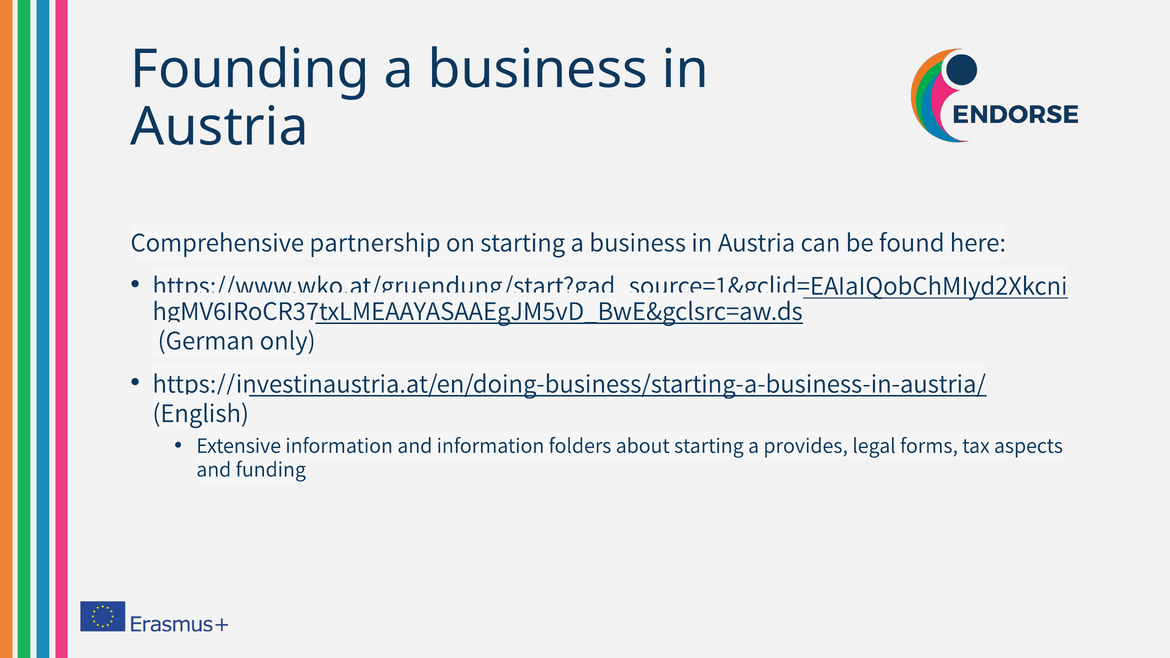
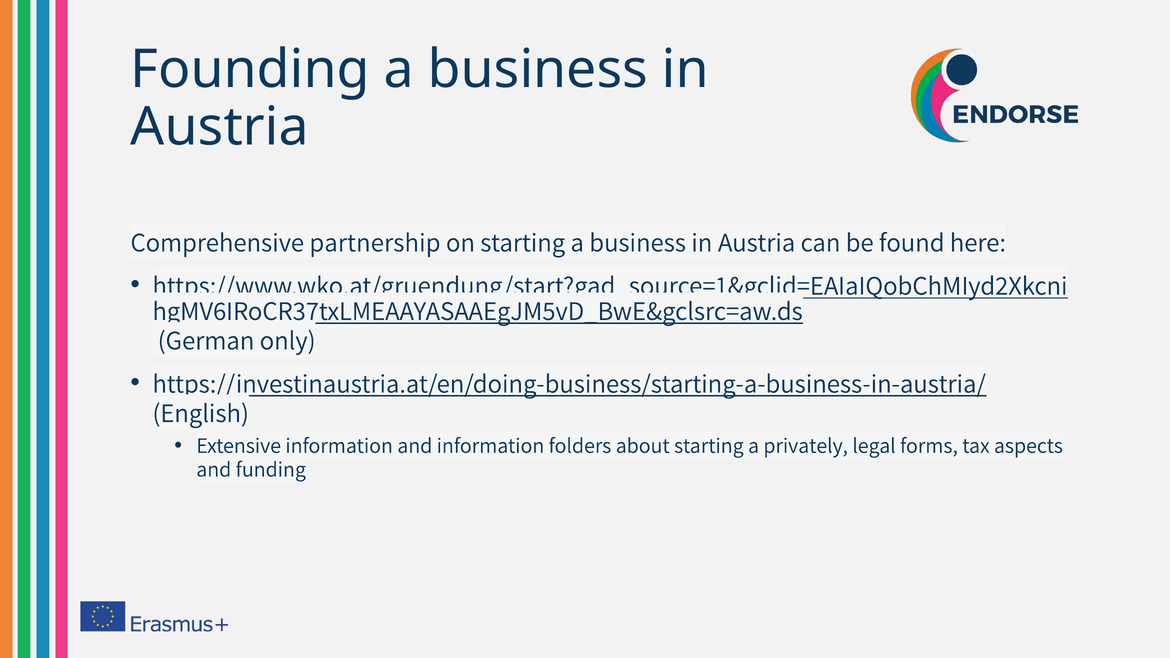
provides: provides -> privately (806, 446)
